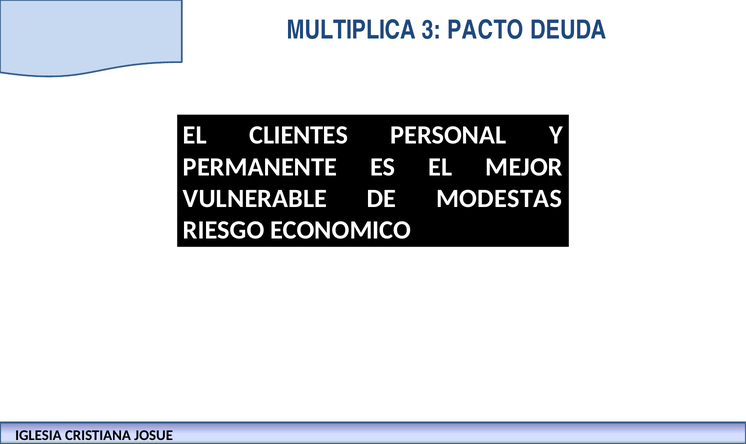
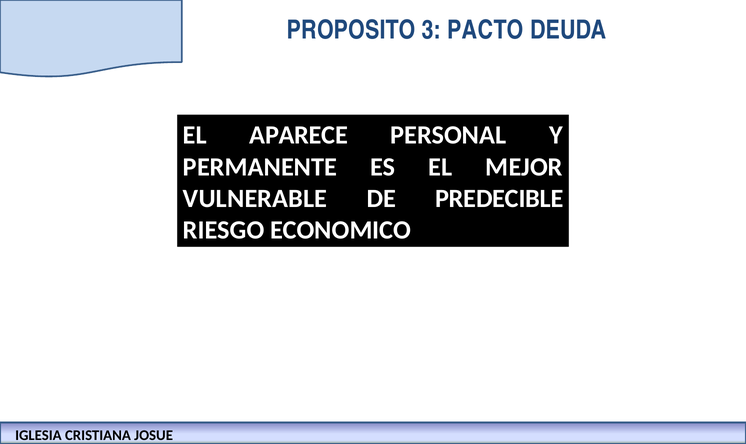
MULTIPLICA: MULTIPLICA -> PROPOSITO (351, 30)
CLIENTES: CLIENTES -> APARECE (299, 135)
MODESTAS: MODESTAS -> PREDECIBLE (499, 198)
